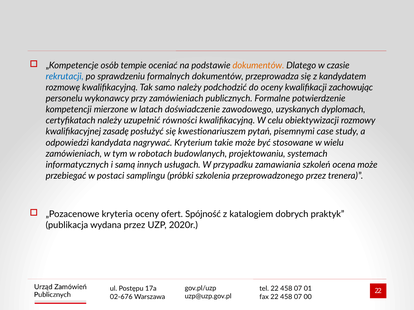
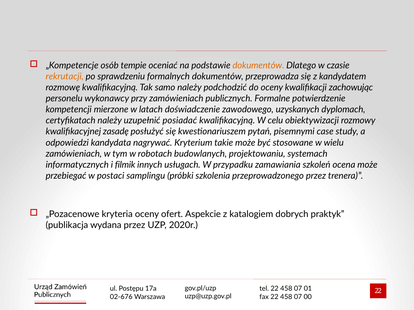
rekrutacji colour: blue -> orange (65, 77)
równości: równości -> posiadać (180, 121)
samą: samą -> filmik (125, 165)
Spójność: Spójność -> Aspekcie (203, 215)
